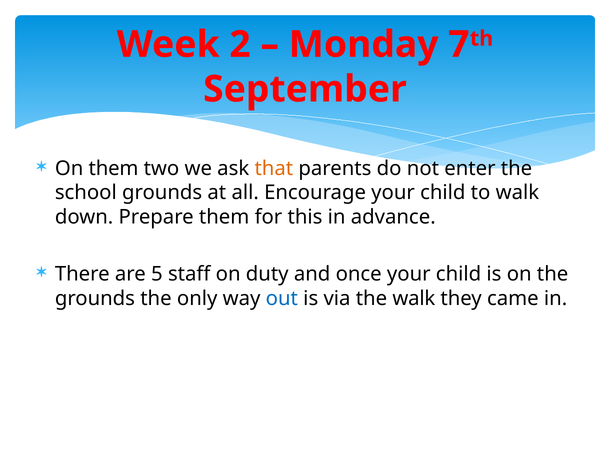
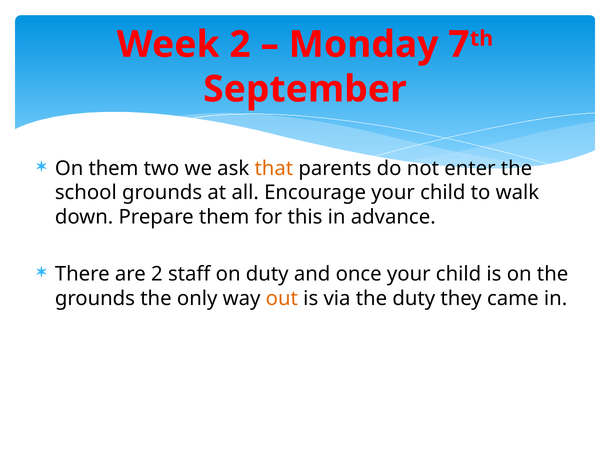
are 5: 5 -> 2 (157, 274)
out colour: blue -> orange (282, 299)
the walk: walk -> duty (414, 299)
